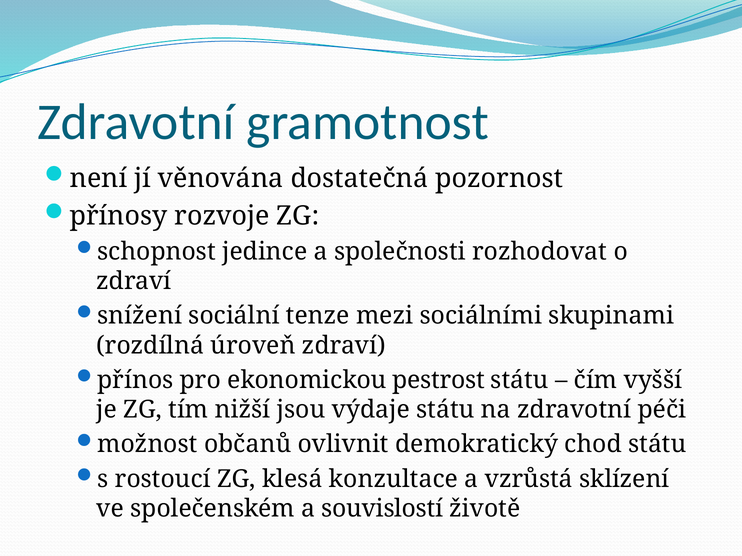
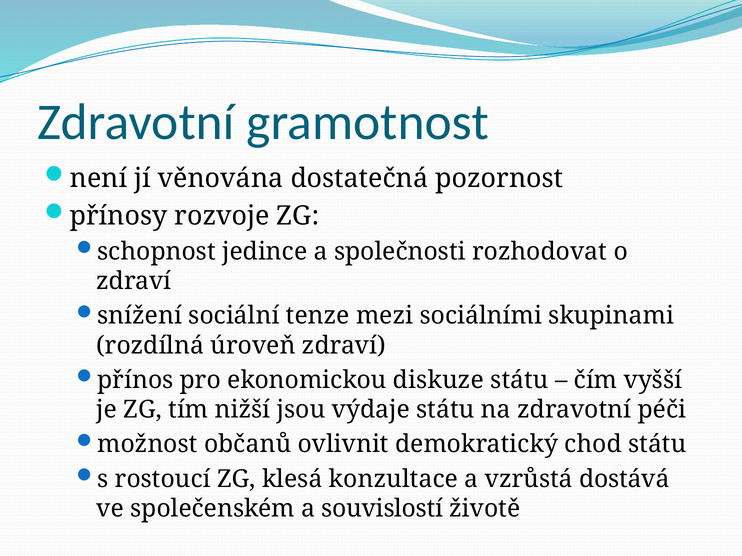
pestrost: pestrost -> diskuze (438, 380)
sklízení: sklízení -> dostává (624, 479)
